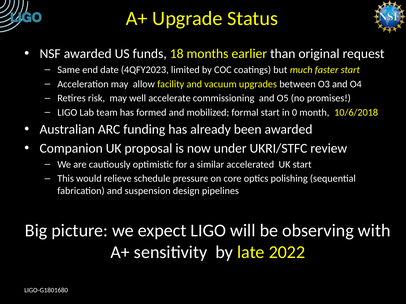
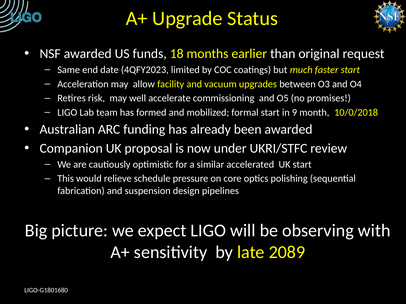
0: 0 -> 9 (295, 113)
10/6/2018: 10/6/2018 -> 10/0/2018 (356, 113)
2022: 2022 -> 2089 (287, 253)
